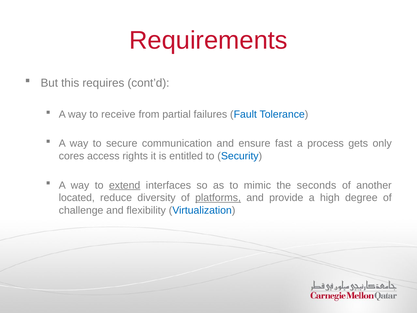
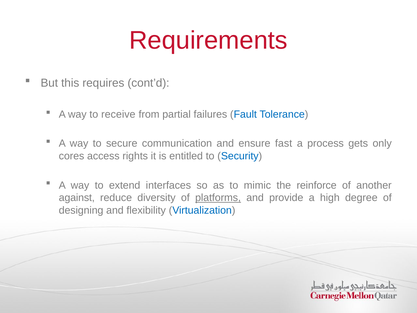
extend underline: present -> none (125, 185)
seconds: seconds -> reinforce (317, 185)
located: located -> against (77, 198)
challenge: challenge -> designing (81, 210)
